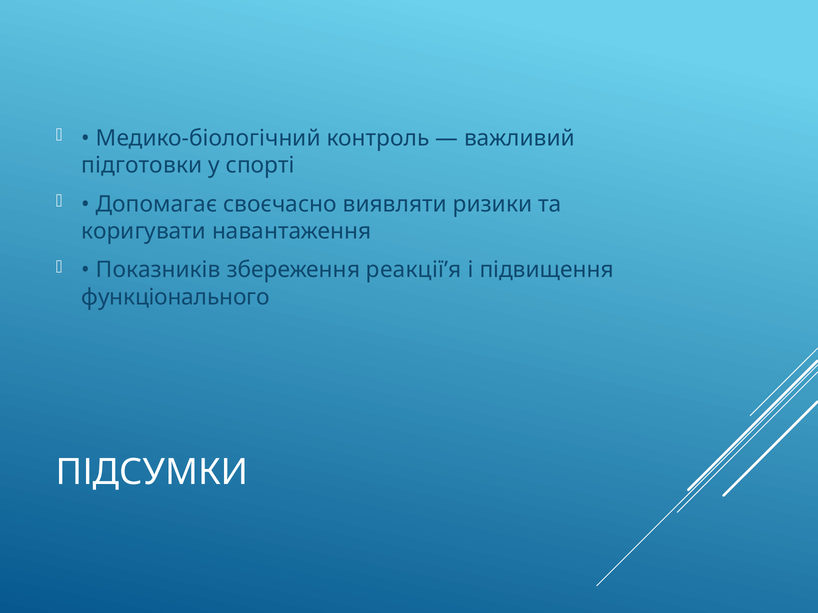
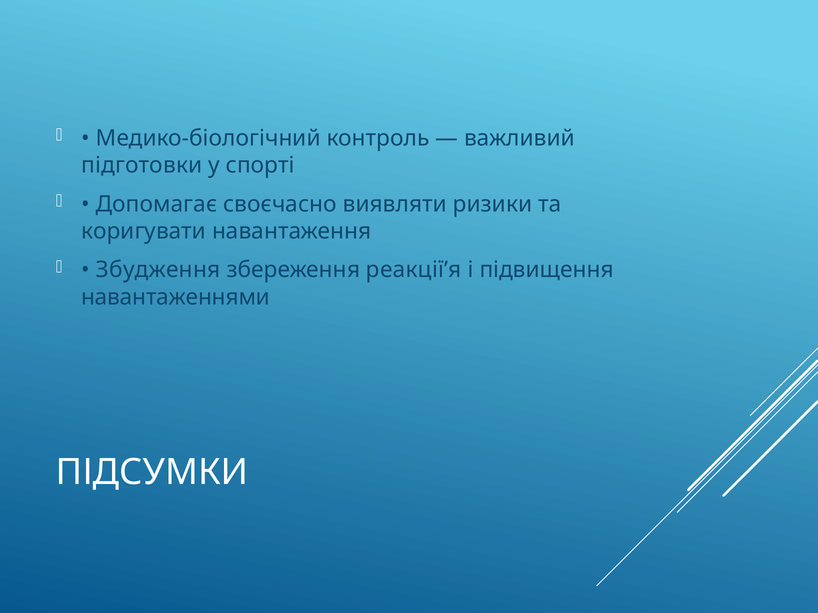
Показників: Показників -> Збудження (158, 270)
функціонального: функціонального -> навантаженнями (176, 297)
